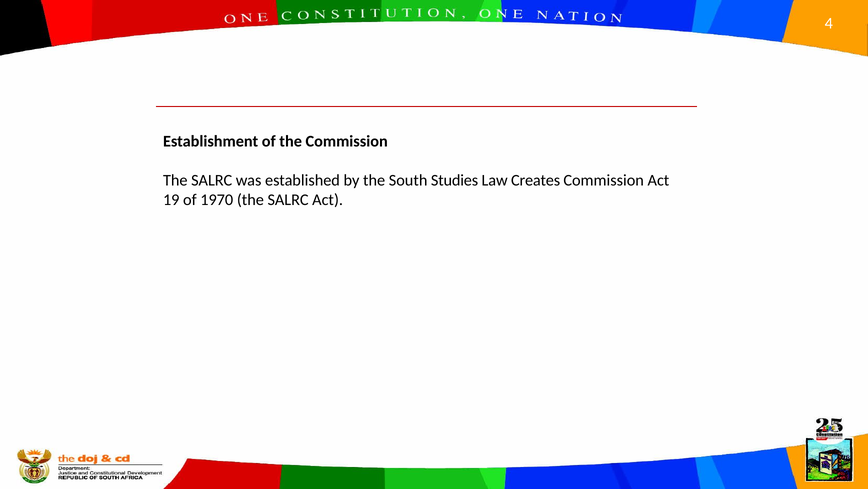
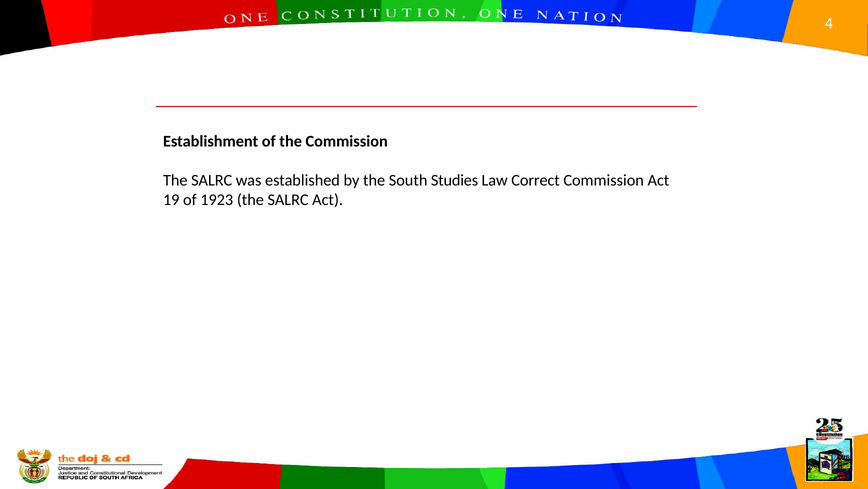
Creates: Creates -> Correct (536, 180)
1970: 1970 -> 1923 (217, 200)
